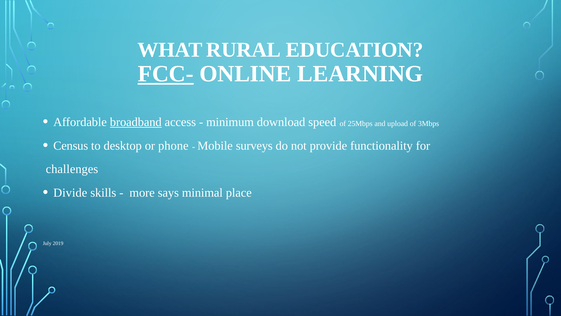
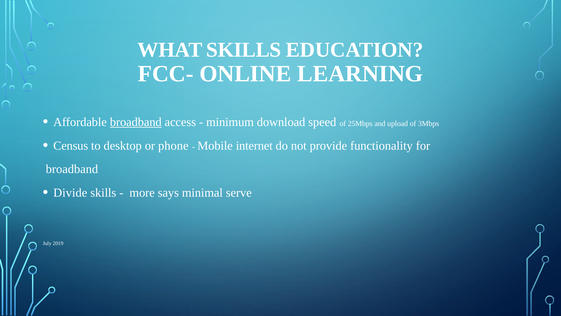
WHAT RURAL: RURAL -> SKILLS (244, 50)
FCC- underline: present -> none (166, 74)
surveys: surveys -> internet (254, 145)
challenges: challenges -> broadband (72, 169)
place: place -> serve (239, 192)
